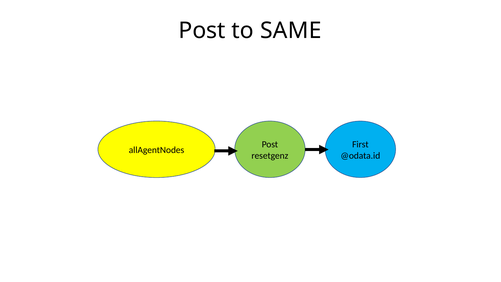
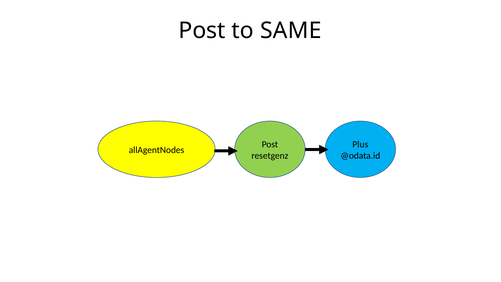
First: First -> Plus (360, 144)
